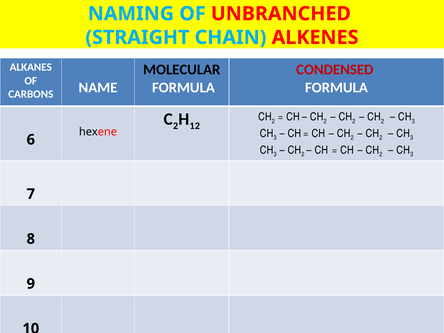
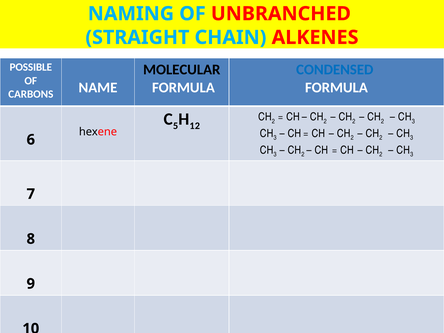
ALKANES: ALKANES -> POSSIBLE (31, 67)
CONDENSED colour: red -> blue (335, 69)
2: 2 -> 5 (176, 126)
